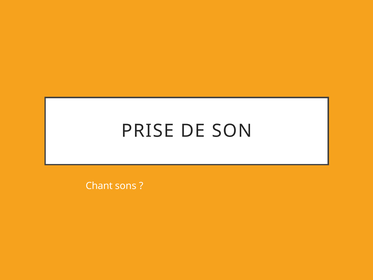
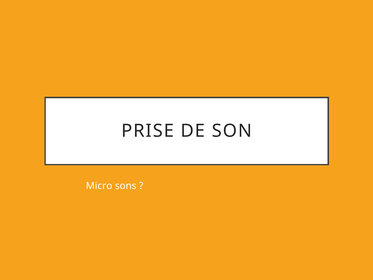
Chant: Chant -> Micro (99, 186)
